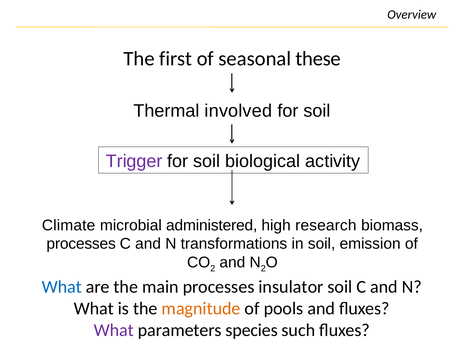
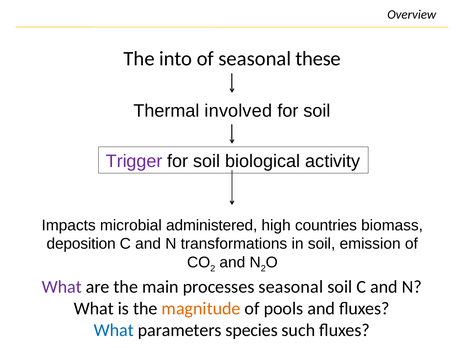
first: first -> into (176, 59)
Climate: Climate -> Impacts (69, 225)
research: research -> countries (326, 225)
processes: processes -> deposition (81, 244)
What colour: blue -> purple (62, 287)
processes insulator: insulator -> seasonal (291, 287)
What colour: purple -> blue (114, 330)
